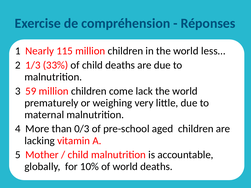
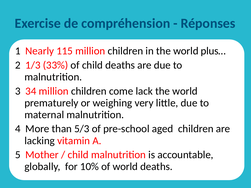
less…: less… -> plus… (213, 51)
59: 59 -> 34 (31, 91)
0/3: 0/3 -> 5/3 (82, 129)
